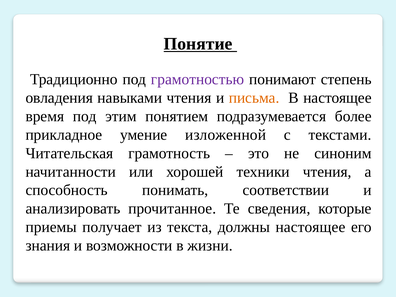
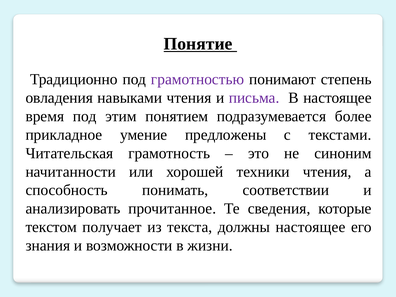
письма colour: orange -> purple (254, 98)
изложенной: изложенной -> предложены (226, 135)
приемы: приемы -> текстом (51, 227)
